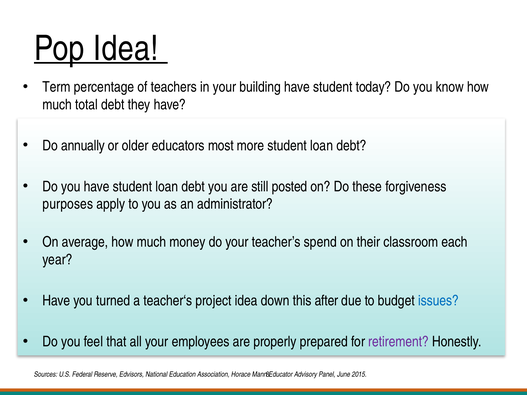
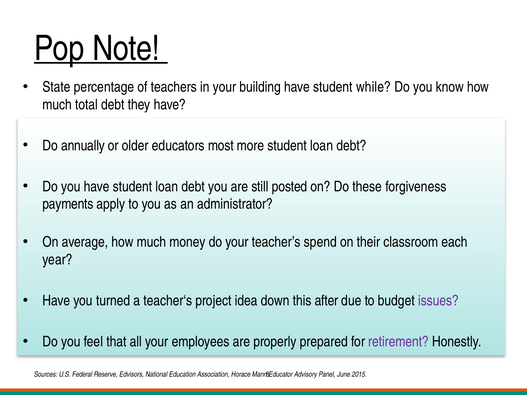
Pop Idea: Idea -> Note (126, 49)
Term: Term -> State (57, 87)
today: today -> while (373, 87)
purposes: purposes -> payments (68, 204)
issues colour: blue -> purple (438, 301)
